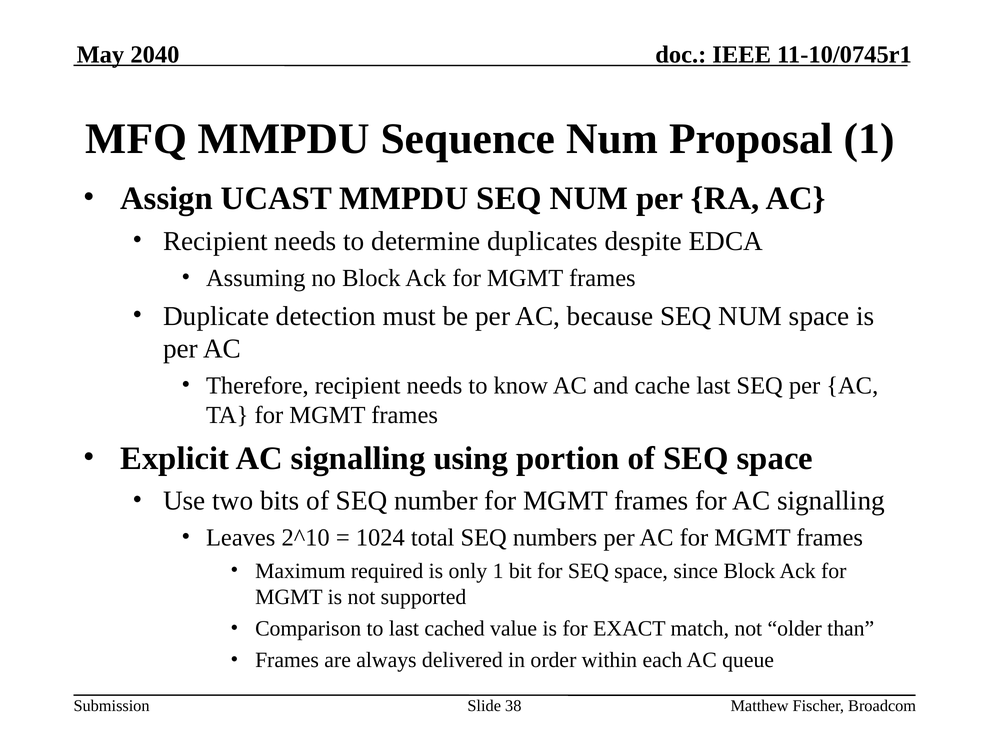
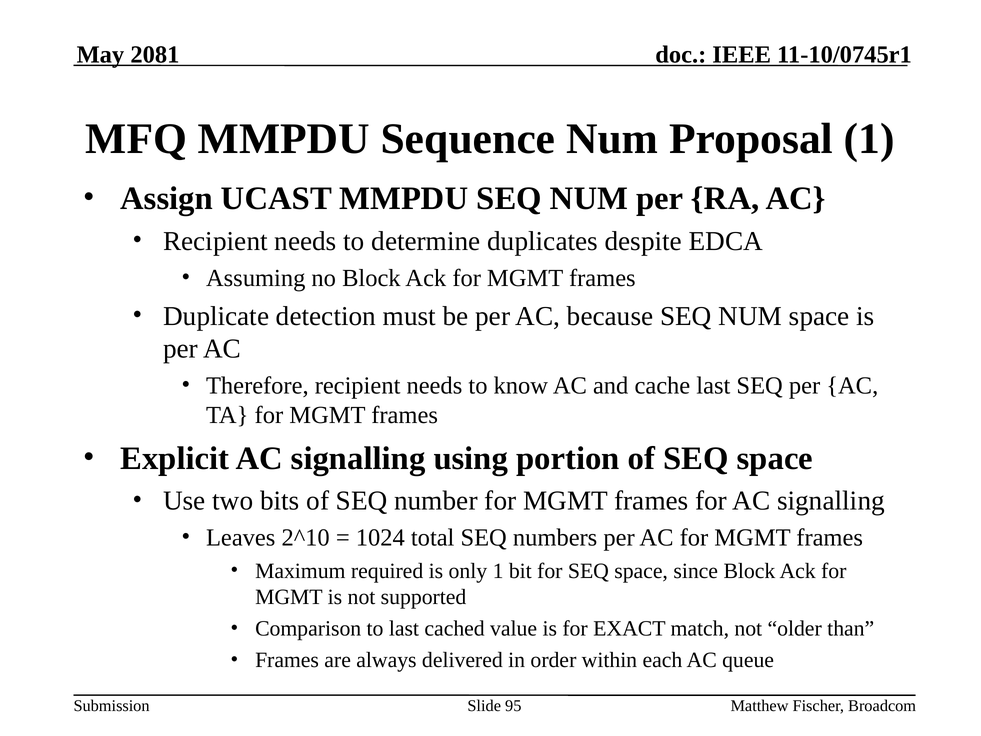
2040: 2040 -> 2081 (155, 55)
38: 38 -> 95 (513, 706)
